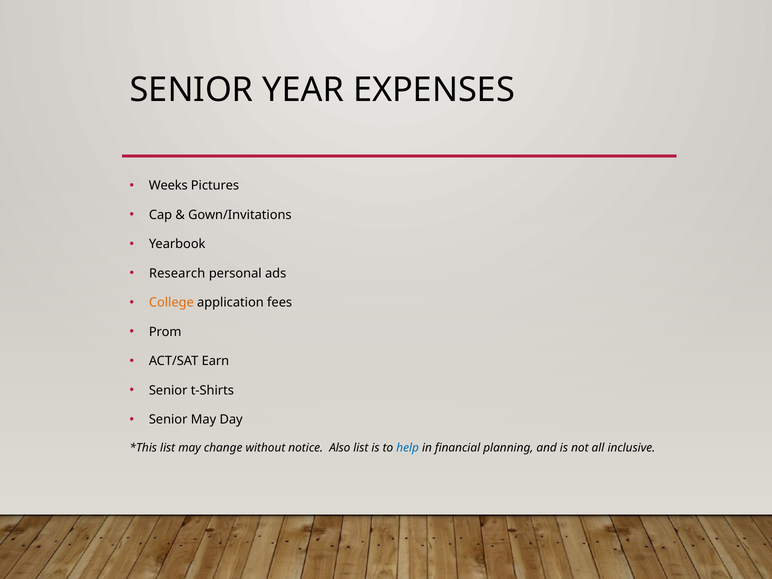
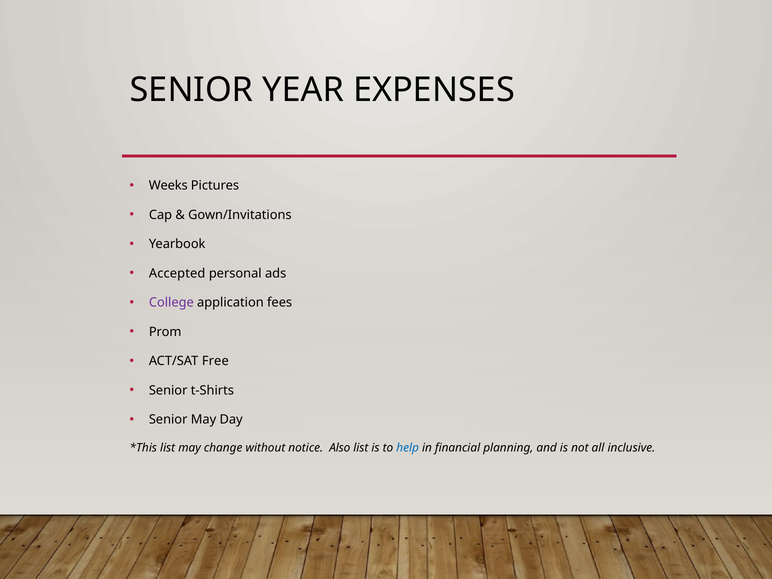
Research: Research -> Accepted (177, 273)
College colour: orange -> purple (171, 303)
Earn: Earn -> Free (215, 361)
